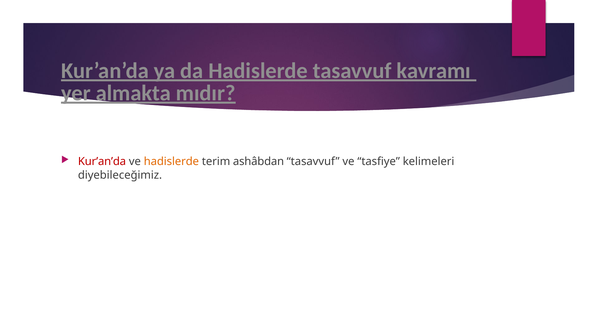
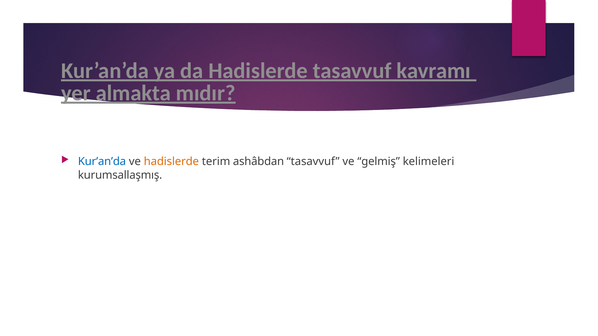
Kur’an’da colour: red -> blue (102, 162)
tasfiye: tasfiye -> gelmiş (379, 162)
diyebileceğimiz: diyebileceğimiz -> kurumsallaşmış (120, 175)
